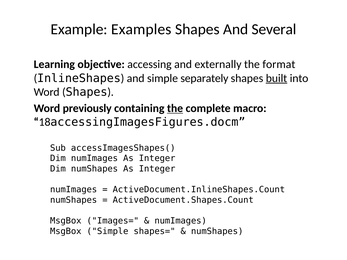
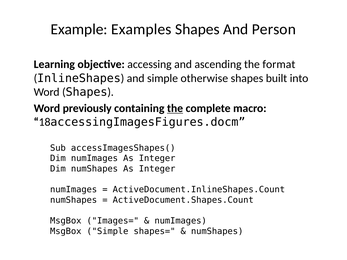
Several: Several -> Person (274, 29)
externally: externally -> ascending (218, 64)
separately: separately -> otherwise (204, 78)
built underline: present -> none (276, 78)
